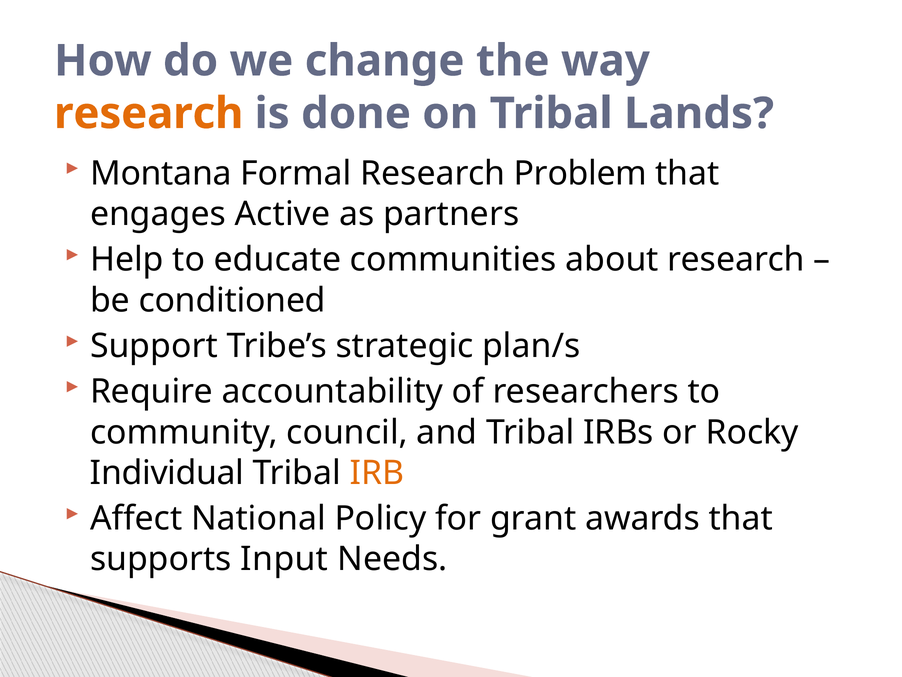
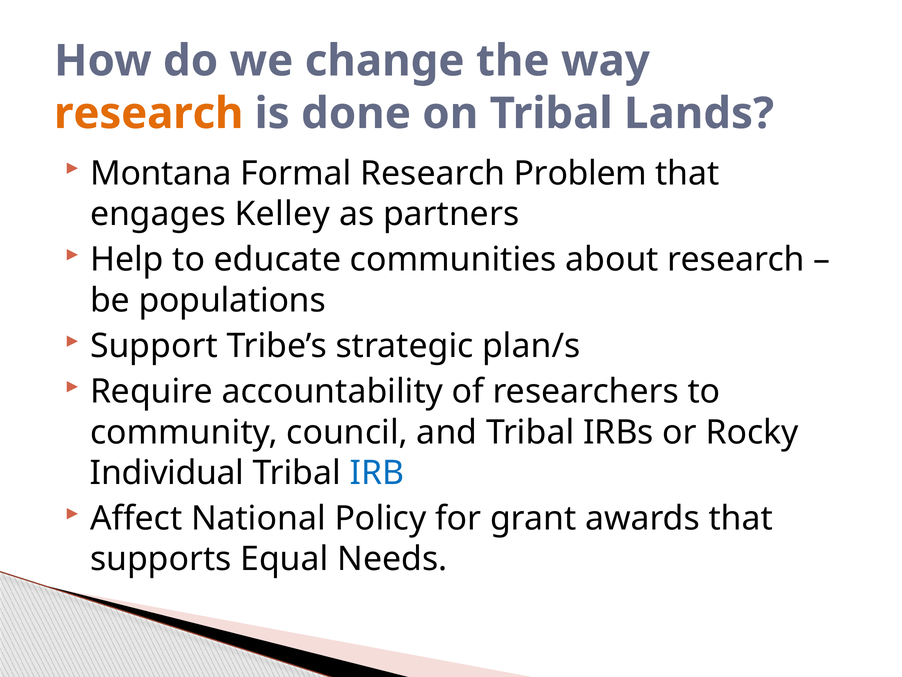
Active: Active -> Kelley (282, 214)
conditioned: conditioned -> populations (232, 300)
IRB colour: orange -> blue (377, 473)
Input: Input -> Equal (284, 559)
